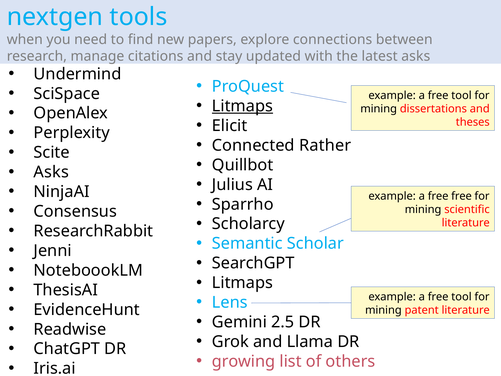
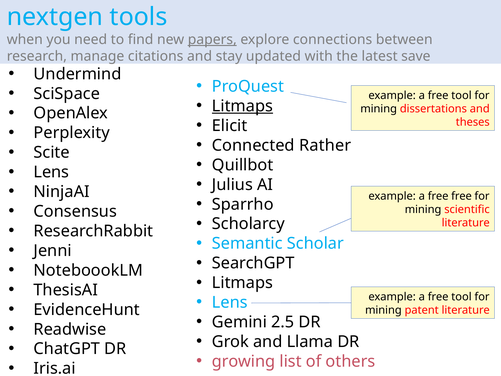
papers underline: none -> present (212, 39)
latest asks: asks -> save (416, 56)
Asks: Asks -> Lens (51, 172)
